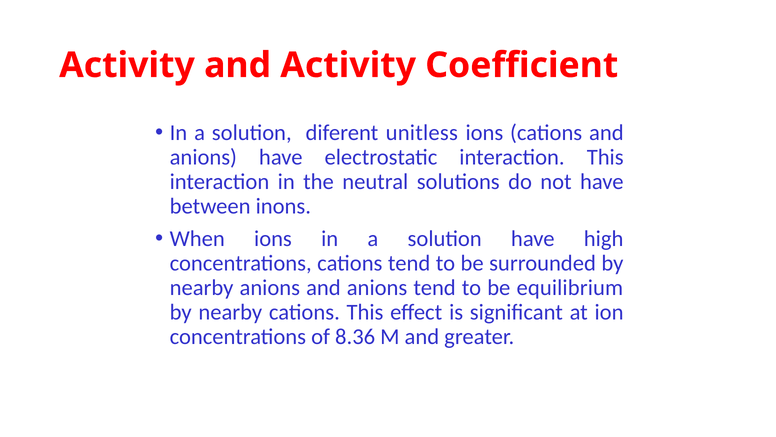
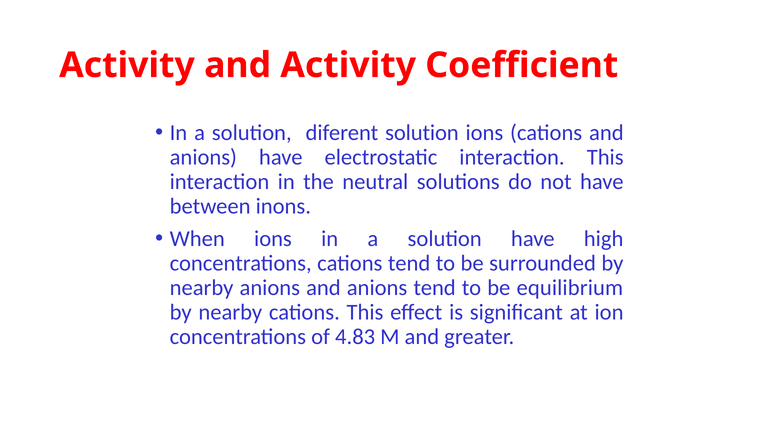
diferent unitless: unitless -> solution (422, 133)
8.36: 8.36 -> 4.83 (355, 336)
